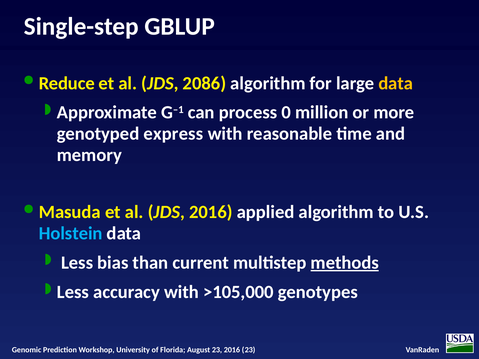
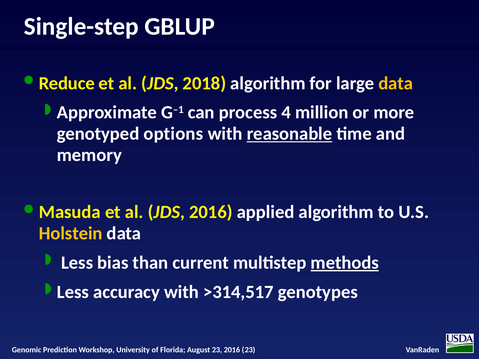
2086: 2086 -> 2018 (204, 83)
0: 0 -> 4 (286, 113)
express: express -> options (173, 134)
reasonable underline: none -> present (289, 134)
Holstein colour: light blue -> yellow (71, 234)
>105,000: >105,000 -> >314,517 (238, 292)
